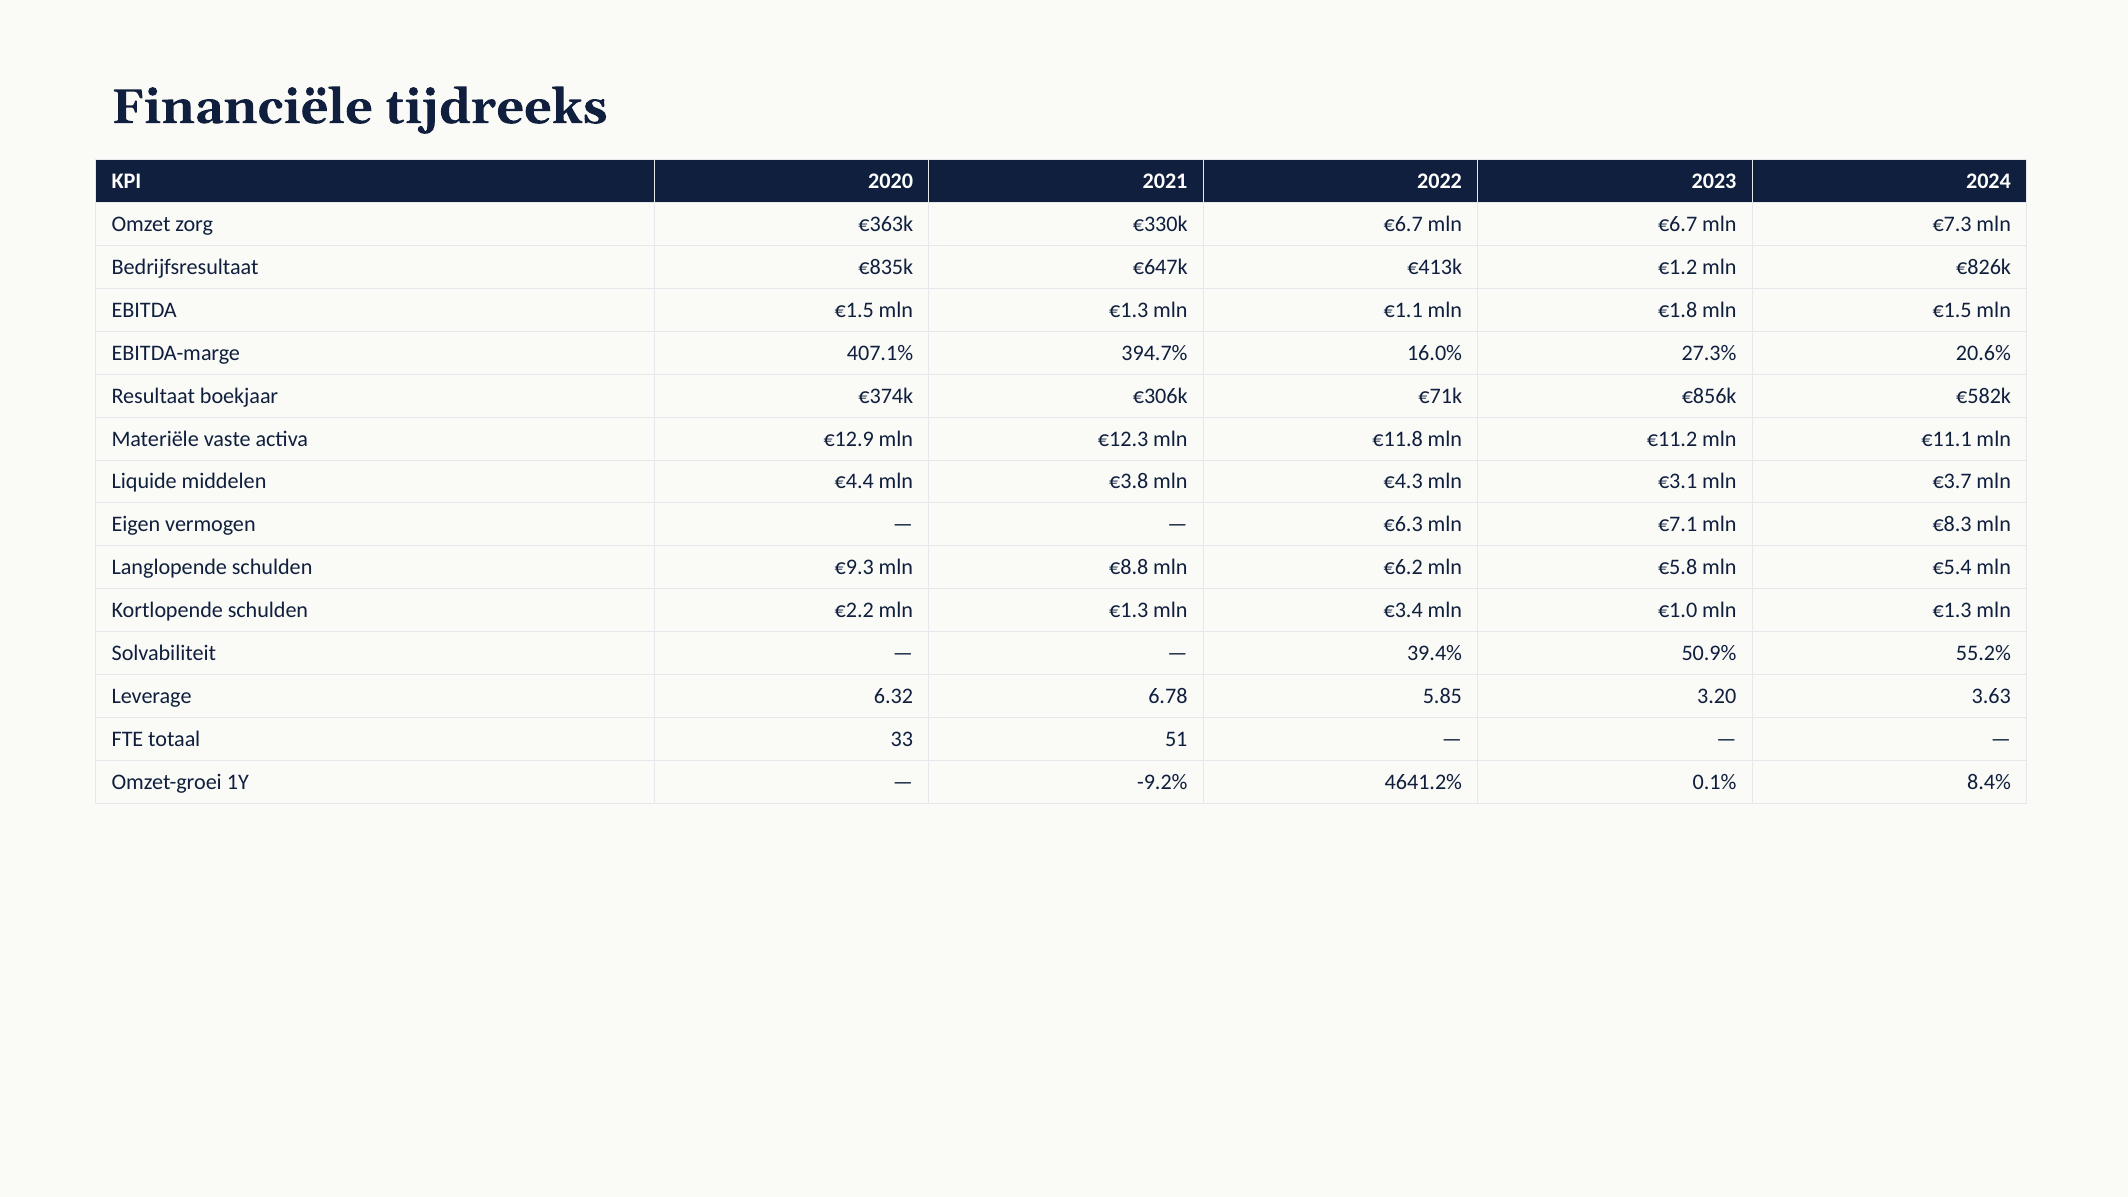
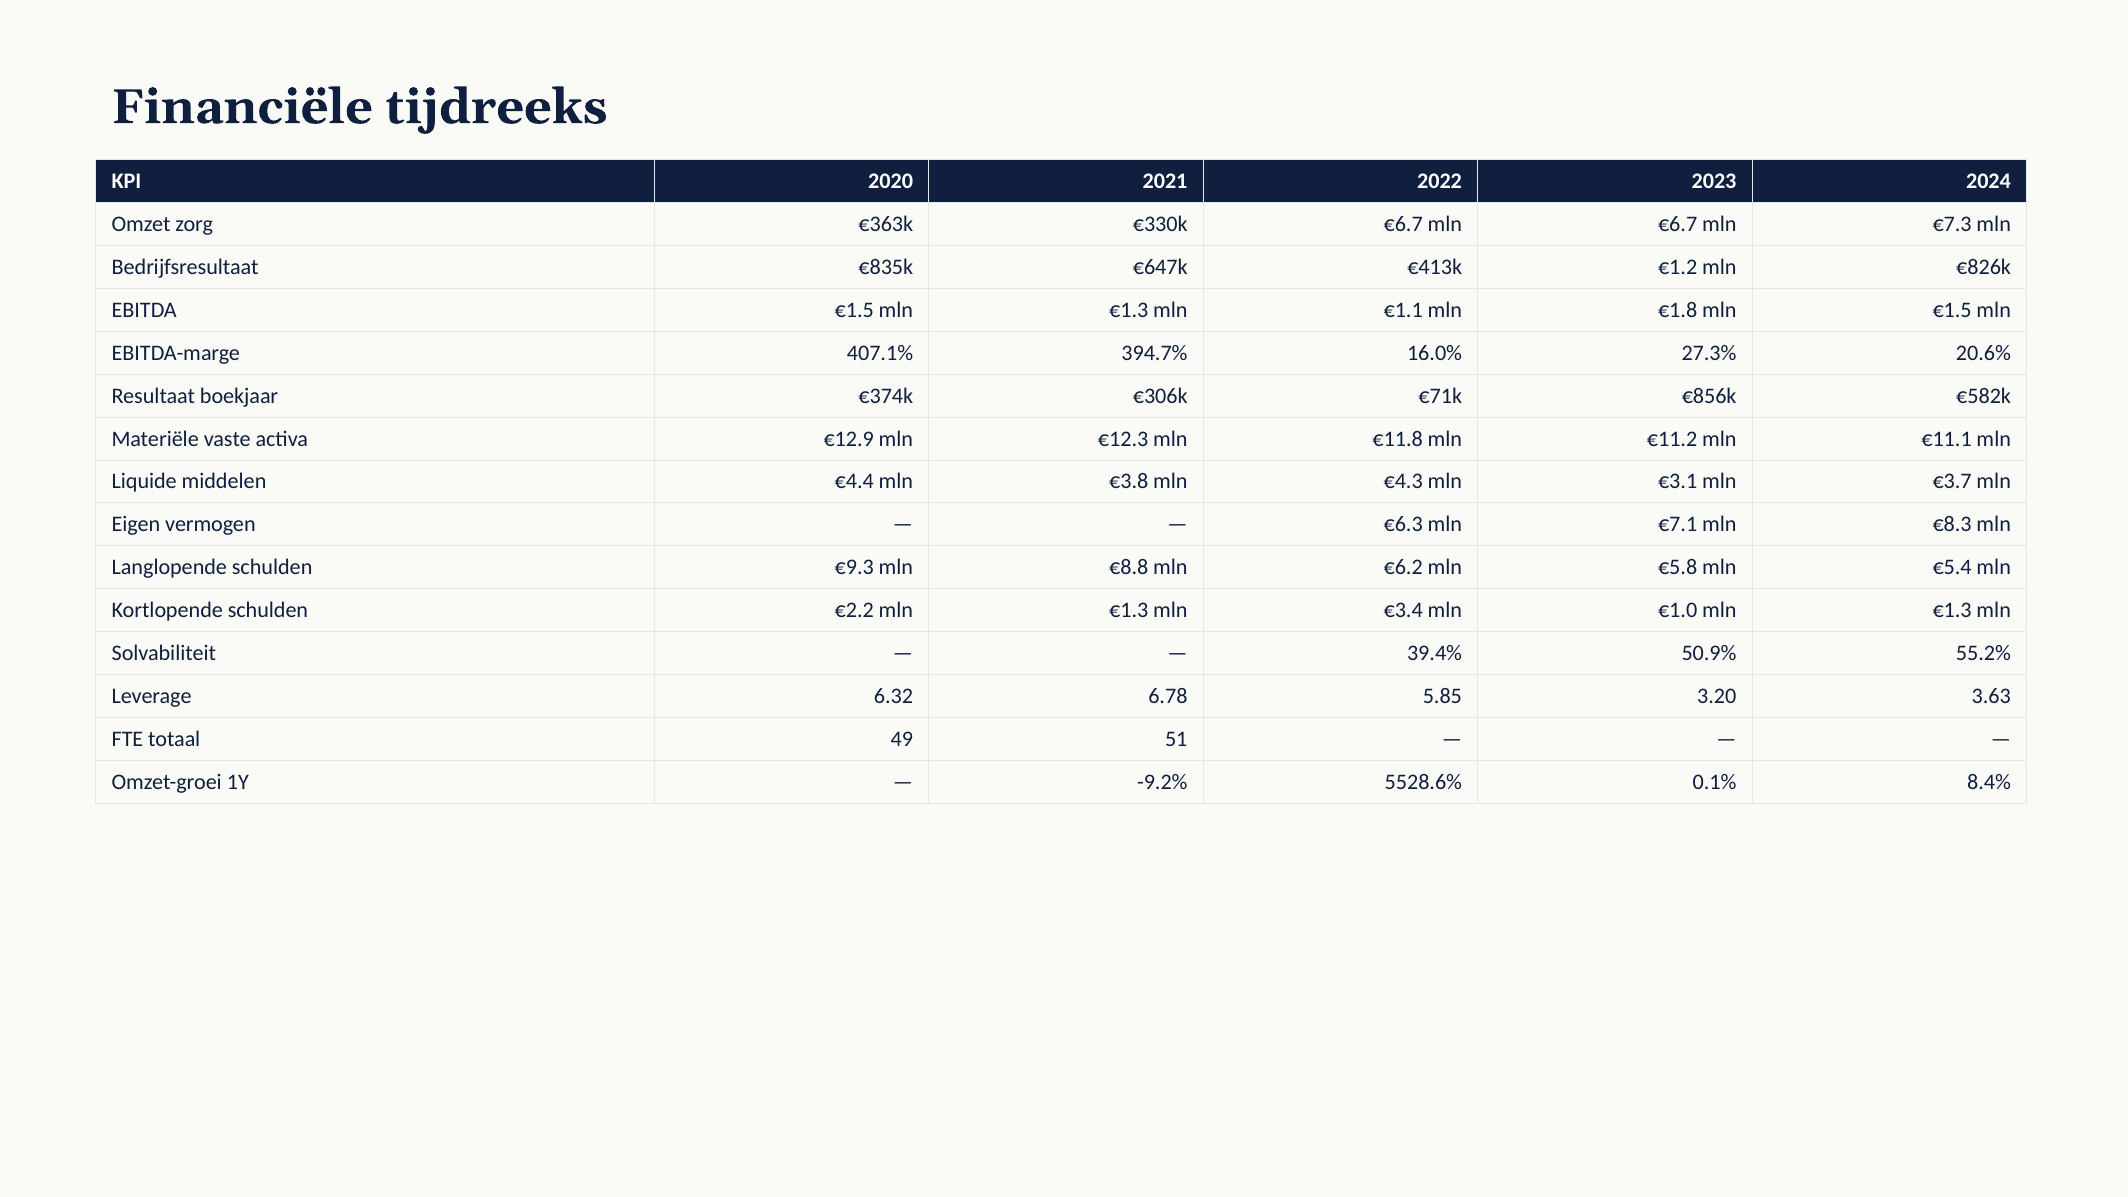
33: 33 -> 49 (902, 739)
4641.2%: 4641.2% -> 5528.6% (1423, 782)
